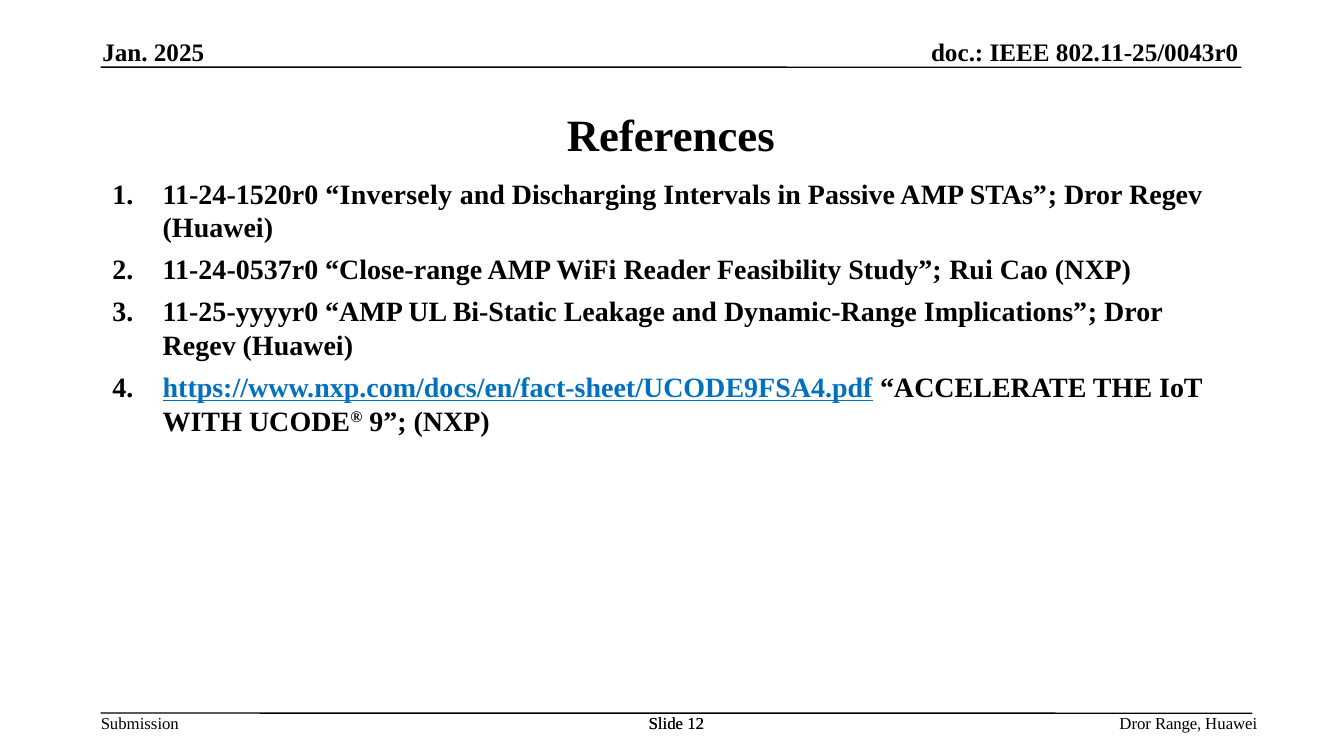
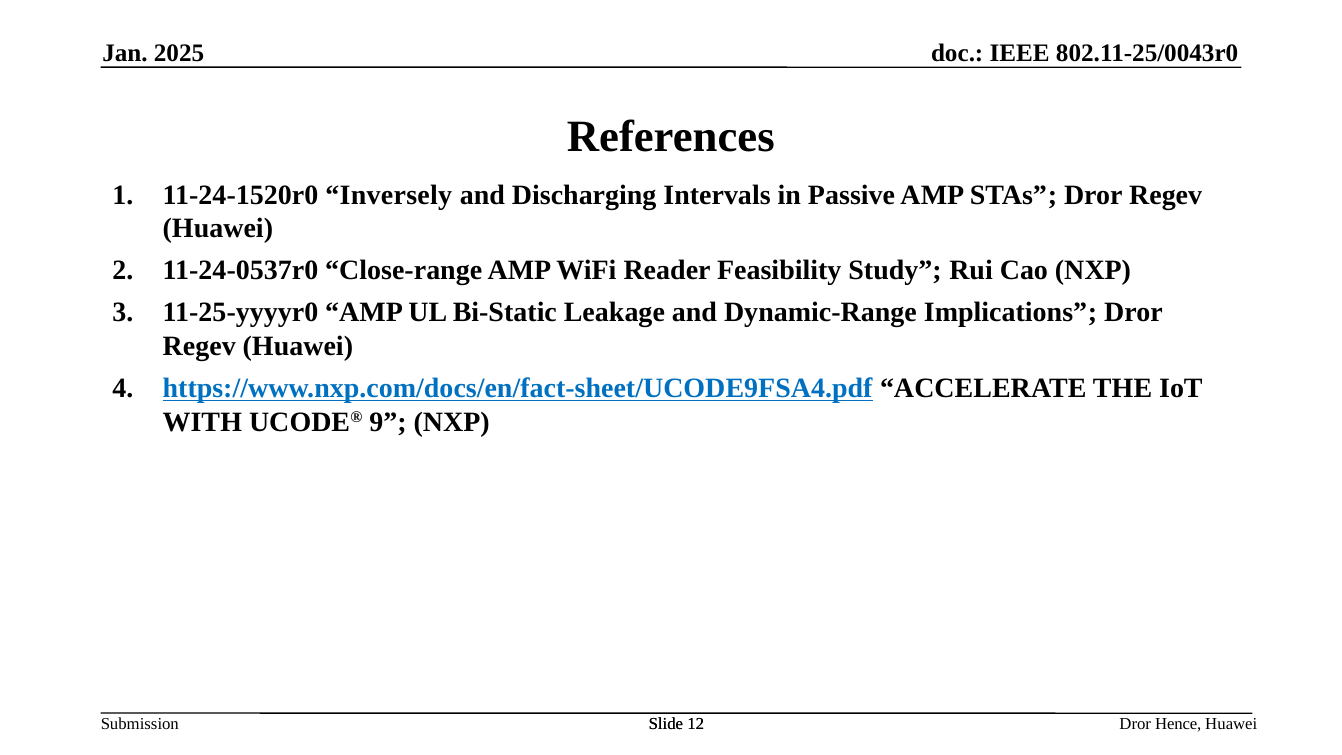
Range: Range -> Hence (1178, 724)
